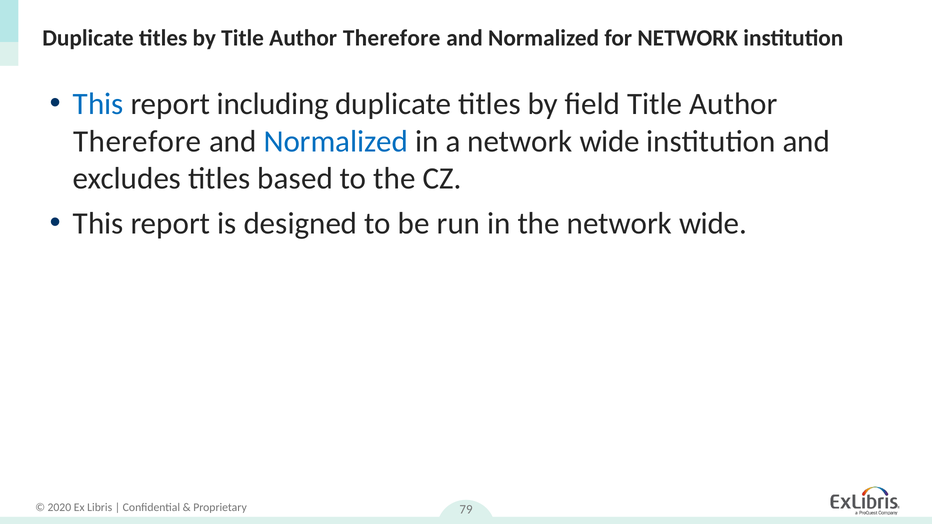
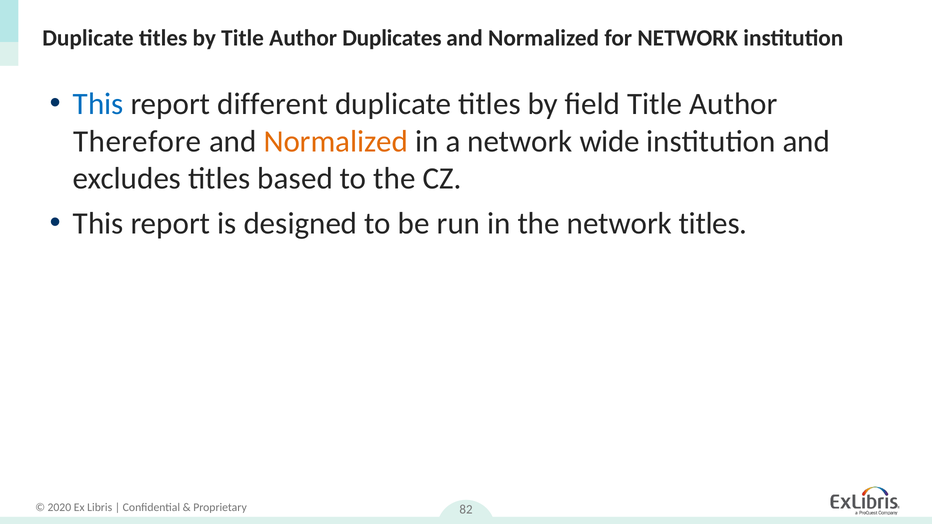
by Title Author Therefore: Therefore -> Duplicates (392, 38)
including: including -> different (273, 104)
Normalized colour: blue -> orange (336, 141)
the network wide: wide -> titles (713, 224)
79: 79 -> 82 (466, 510)
